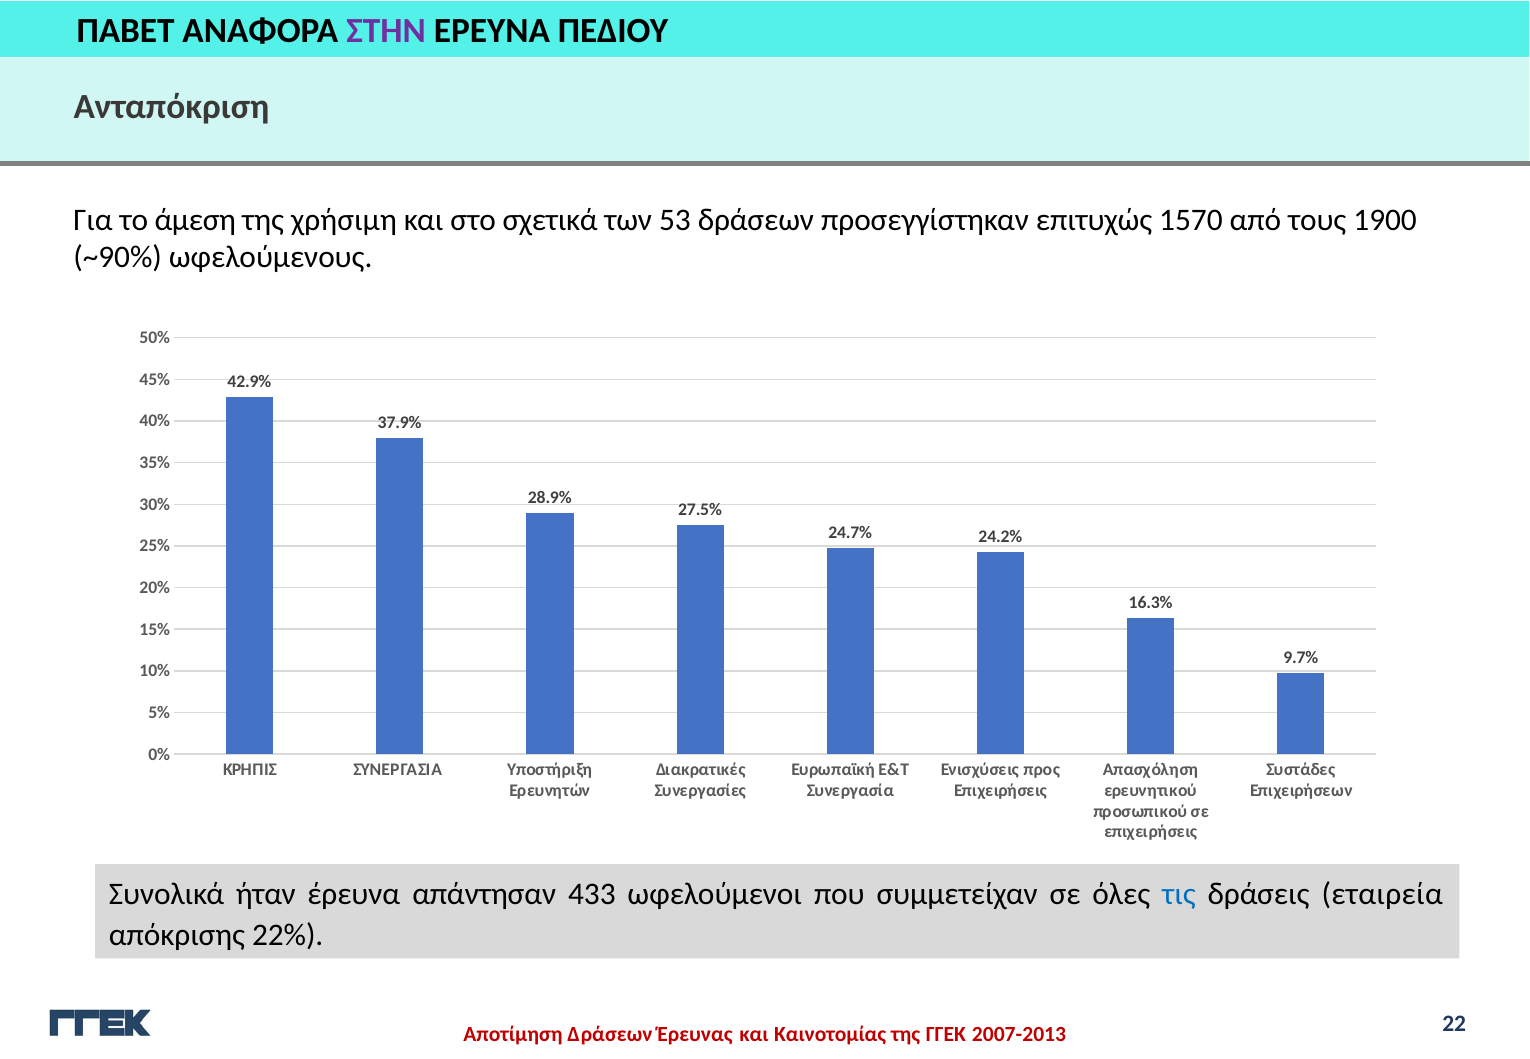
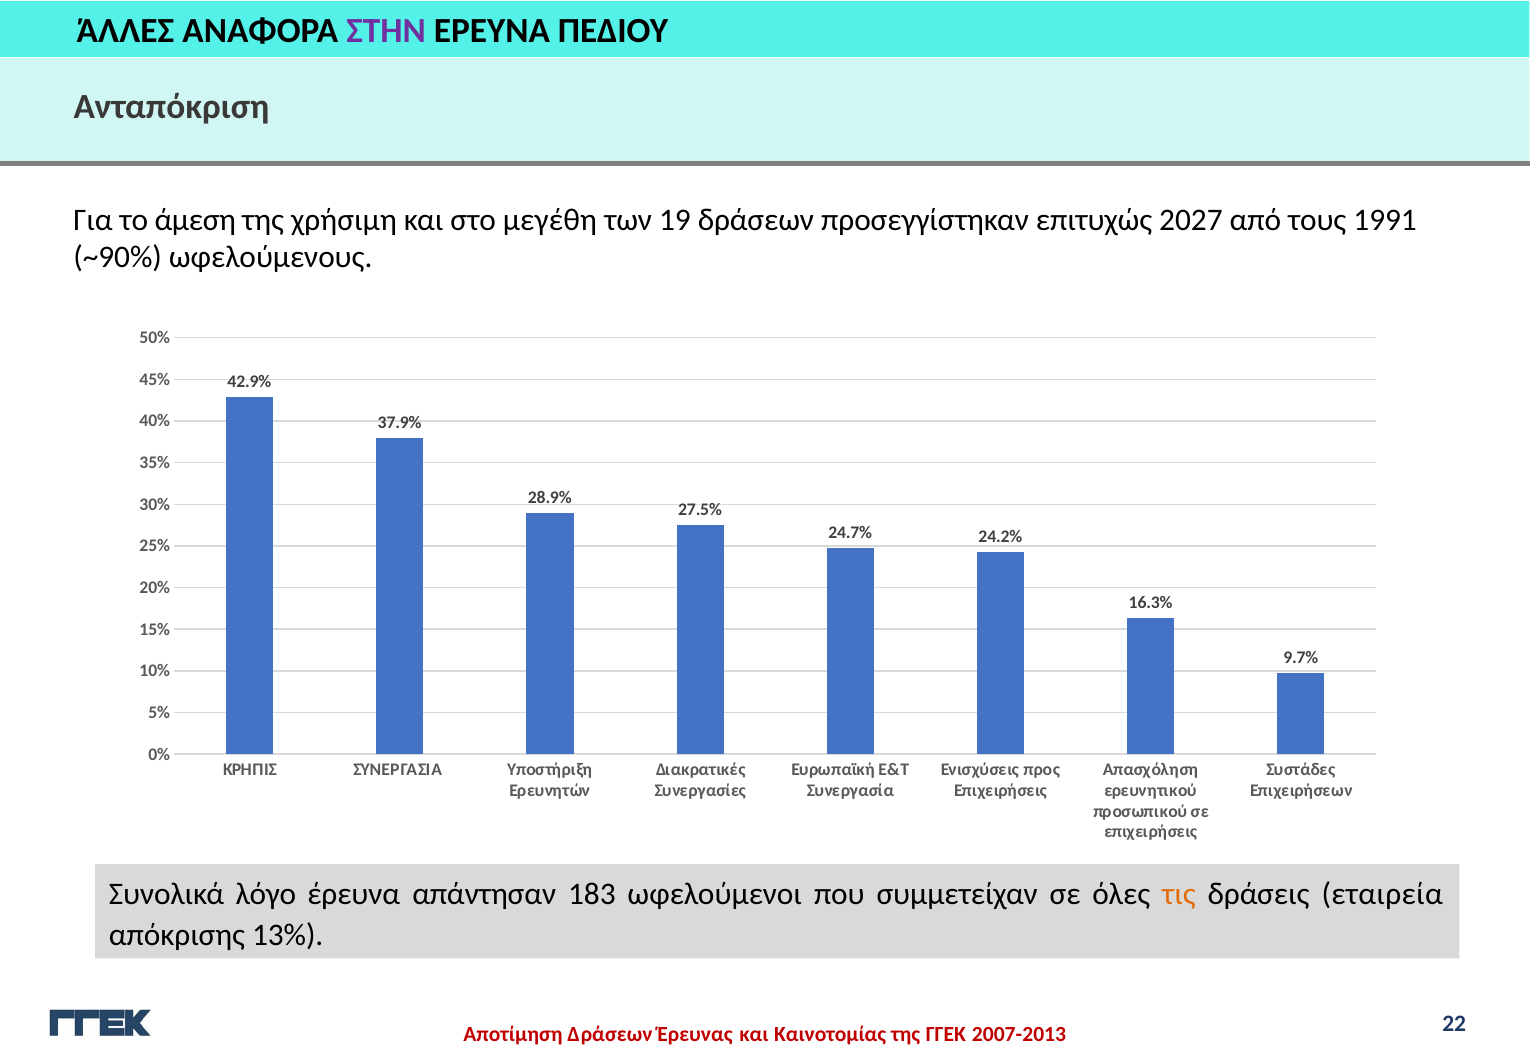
ΠΑΒΕΤ: ΠΑΒΕΤ -> ΆΛΛΕΣ (125, 31)
σχετικά: σχετικά -> μεγέθη (550, 220)
53: 53 -> 19 (675, 220)
1570: 1570 -> 2027 (1191, 220)
1900: 1900 -> 1991 (1385, 220)
ήταν: ήταν -> λόγο (266, 895)
433: 433 -> 183 (592, 895)
τις colour: blue -> orange (1179, 895)
22%: 22% -> 13% (288, 935)
